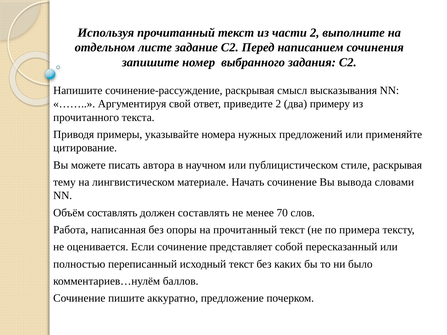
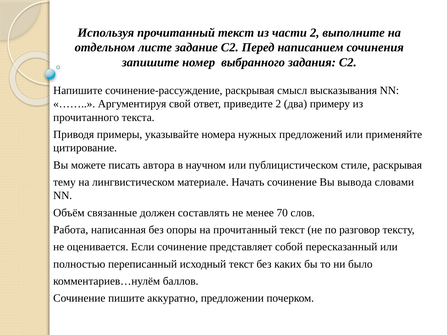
Объём составлять: составлять -> связанные (112, 213)
примера: примера -> разговор (360, 230)
предложение: предложение -> предложении (232, 299)
